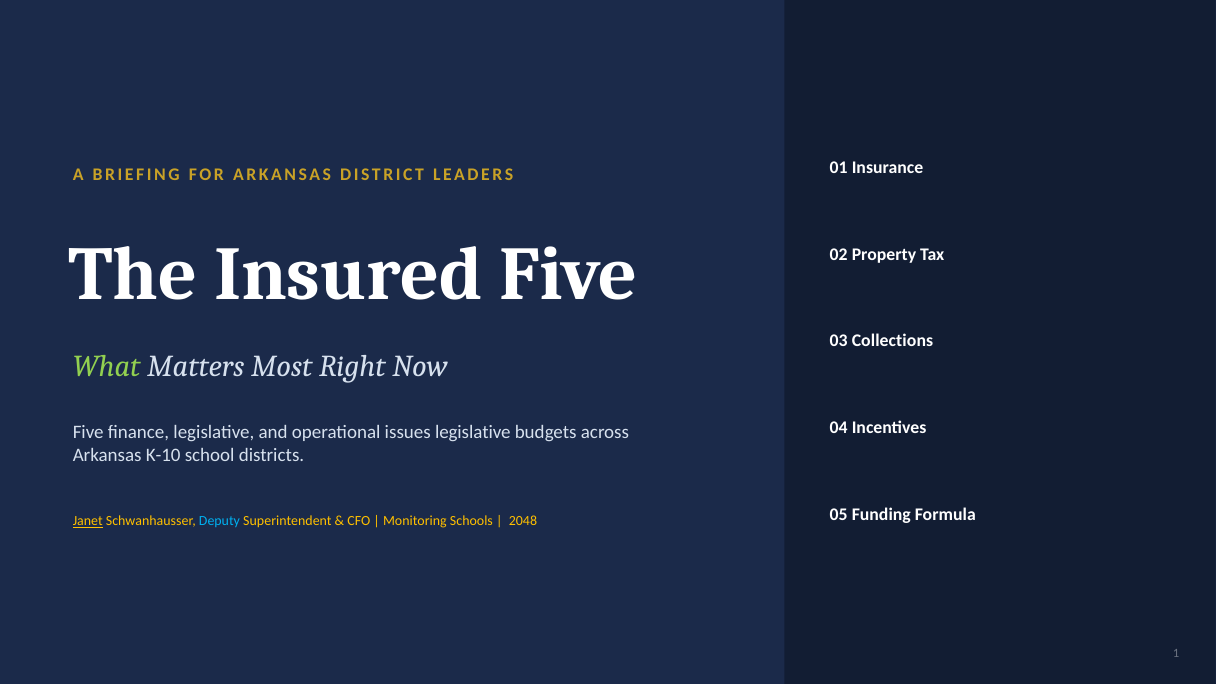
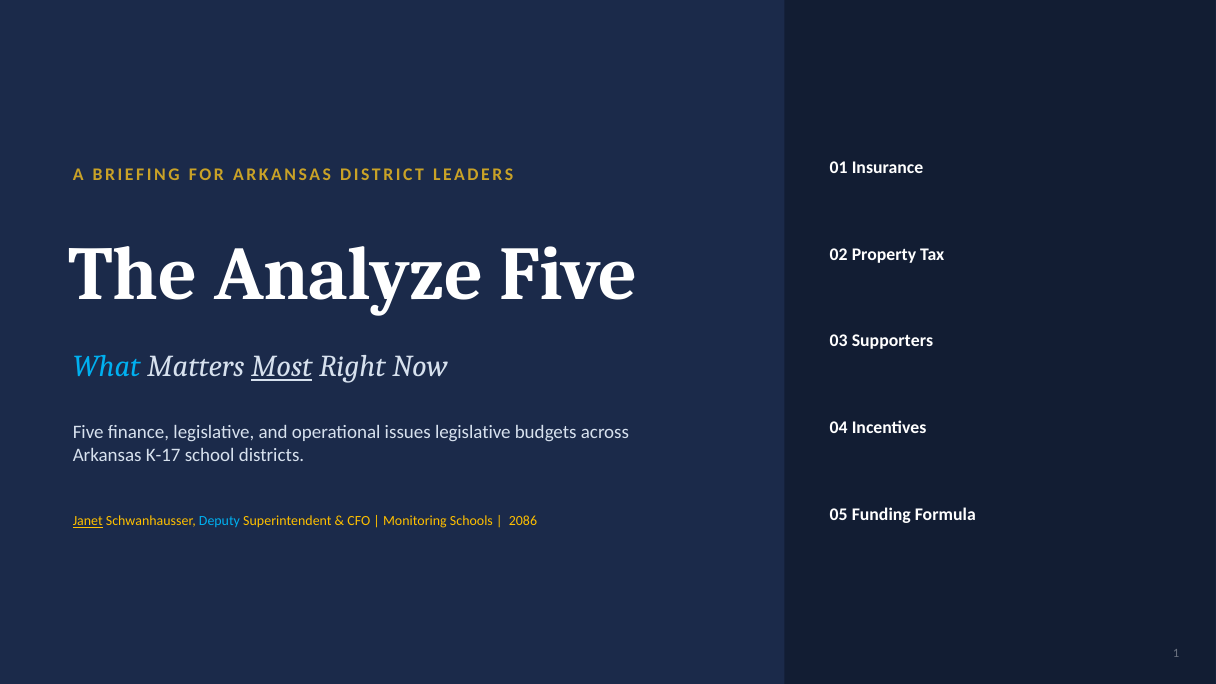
Insured: Insured -> Analyze (349, 274)
Collections: Collections -> Supporters (892, 341)
What colour: light green -> light blue (107, 367)
Most underline: none -> present (282, 367)
K-10: K-10 -> K-17 (163, 455)
2048: 2048 -> 2086 (523, 521)
